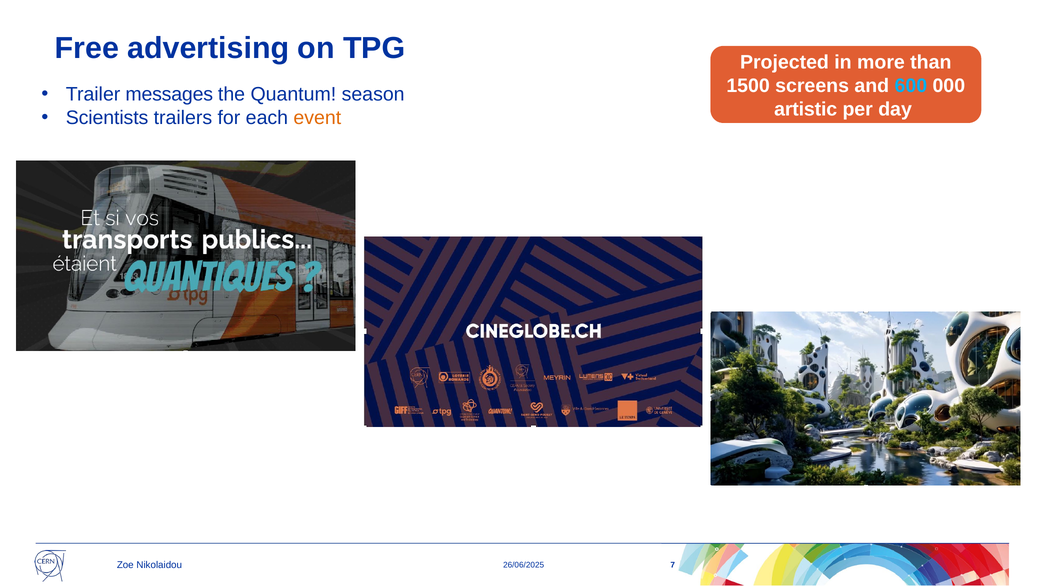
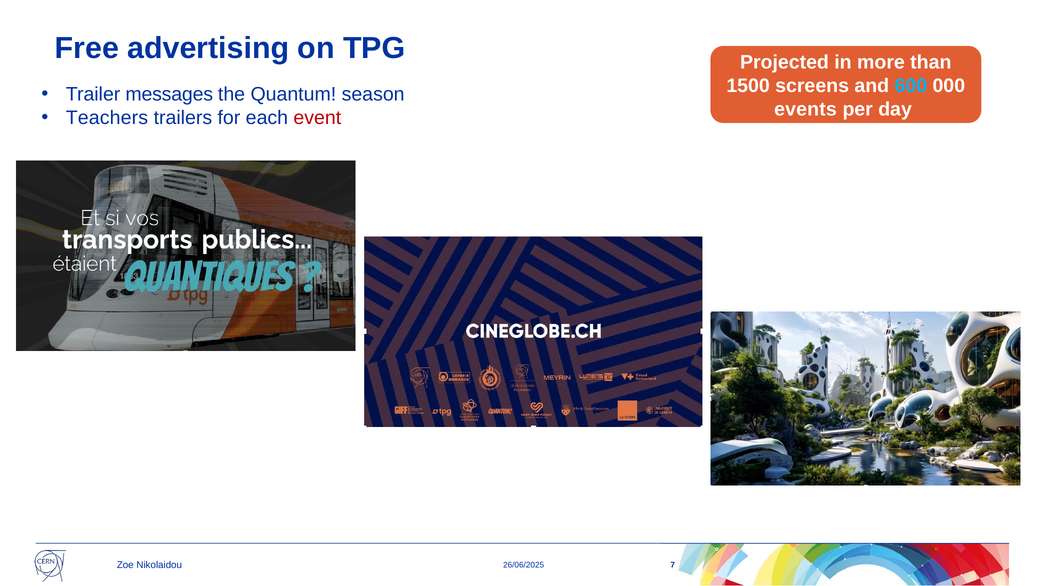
artistic: artistic -> events (806, 109)
Scientists: Scientists -> Teachers (107, 118)
event colour: orange -> red (317, 118)
